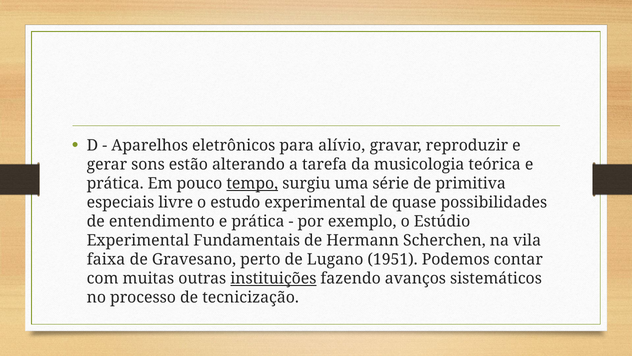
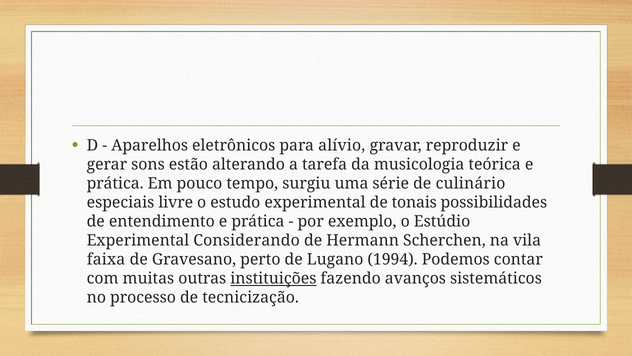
tempo underline: present -> none (252, 183)
primitiva: primitiva -> culinário (471, 183)
quase: quase -> tonais (414, 202)
Fundamentais: Fundamentais -> Considerando (247, 240)
1951: 1951 -> 1994 (393, 259)
